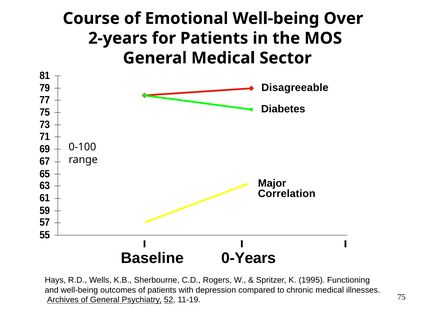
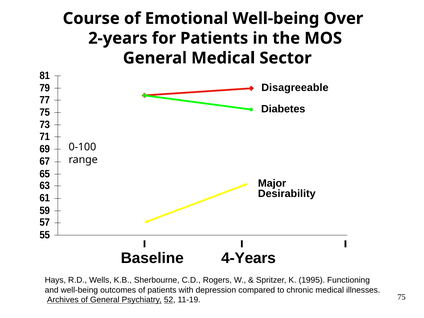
Correlation: Correlation -> Desirability (287, 194)
0-Years: 0-Years -> 4-Years (249, 258)
